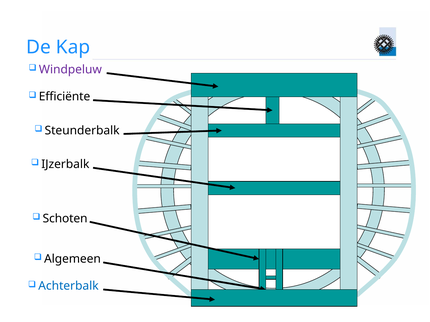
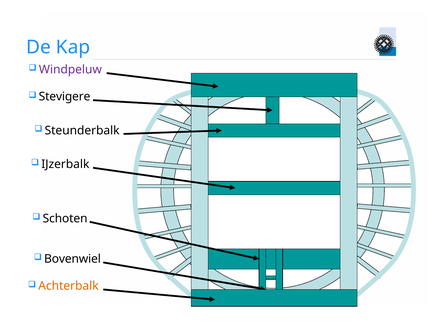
Efficiënte: Efficiënte -> Stevigere (65, 97)
Algemeen: Algemeen -> Bovenwiel (72, 259)
Achterbalk colour: blue -> orange (68, 286)
